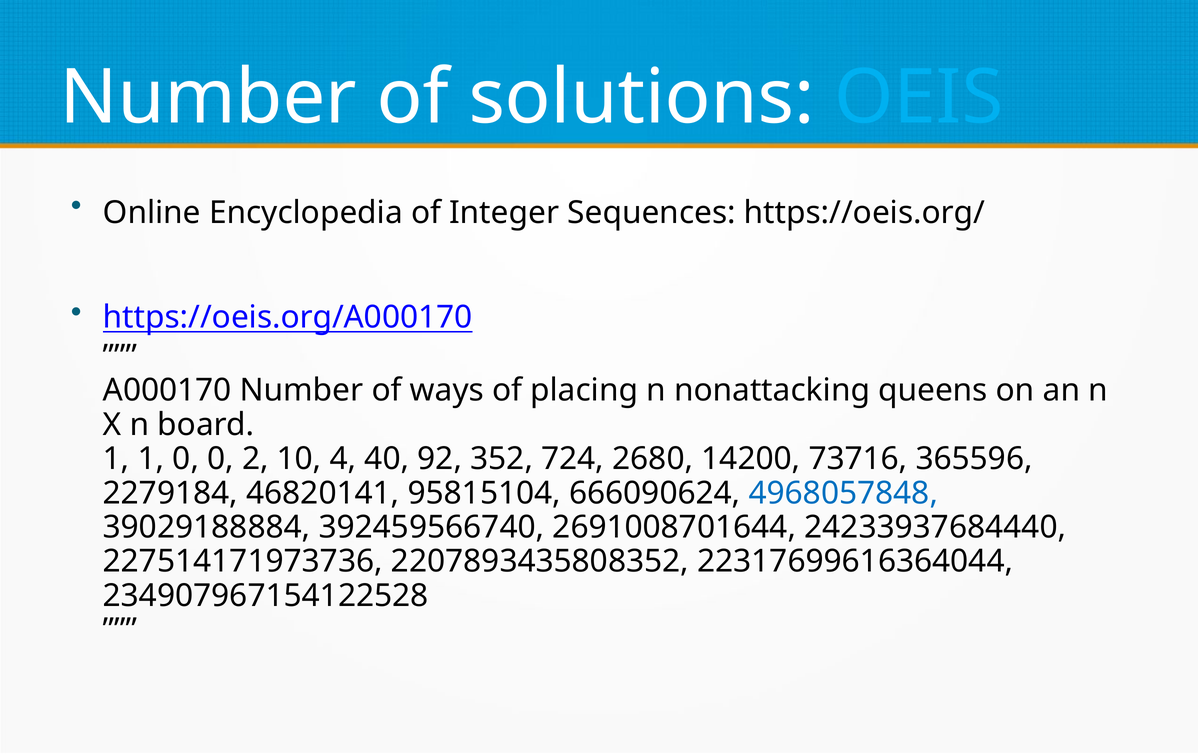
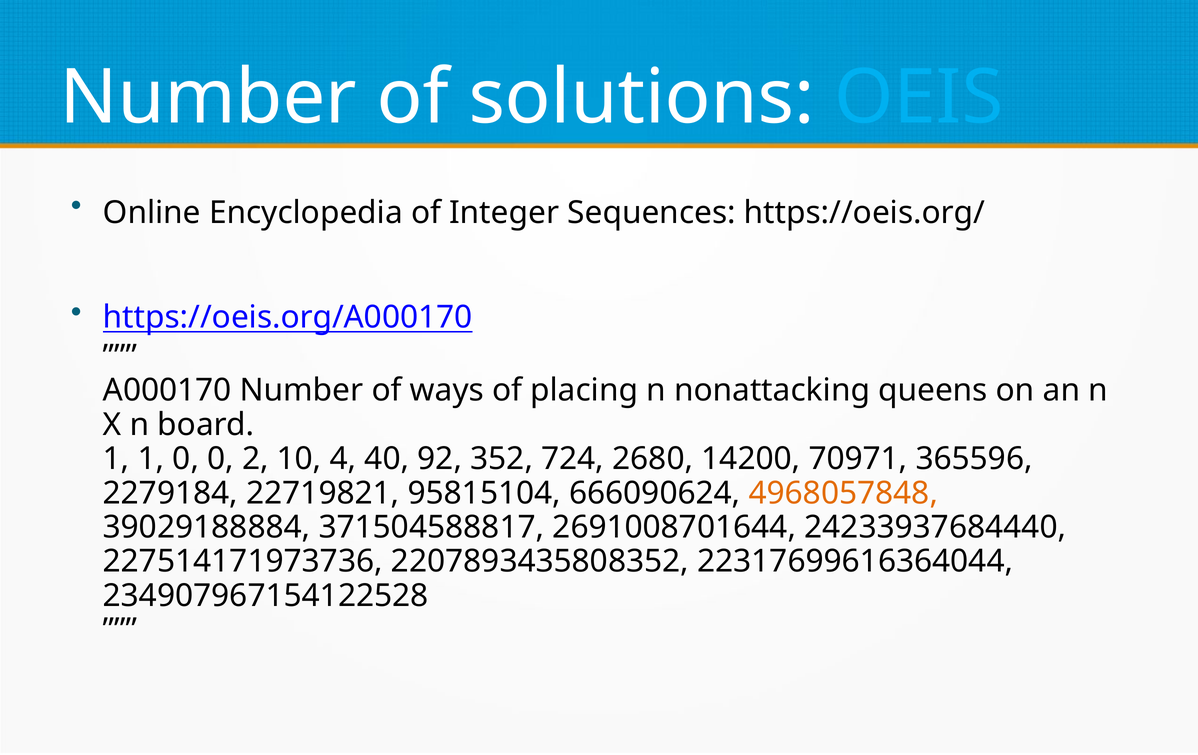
73716: 73716 -> 70971 (858, 459)
46820141: 46820141 -> 22719821 (323, 493)
4968057848 colour: blue -> orange (843, 493)
392459566740: 392459566740 -> 371504588817 (431, 527)
